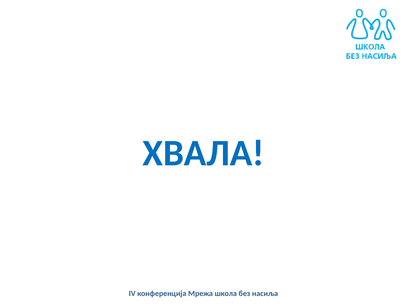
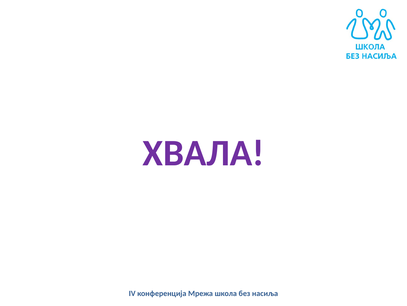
ХВАЛА colour: blue -> purple (203, 153)
